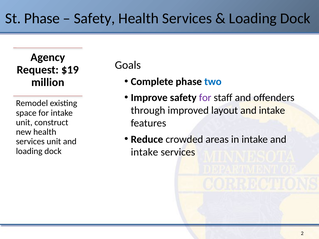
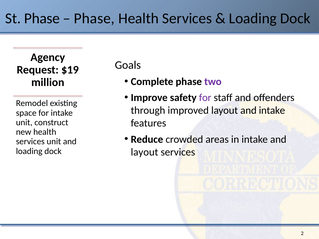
Safety: Safety -> Phase (94, 18)
two colour: blue -> purple (213, 82)
intake: intake -> layout (145, 152)
